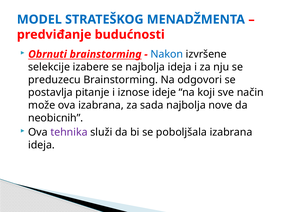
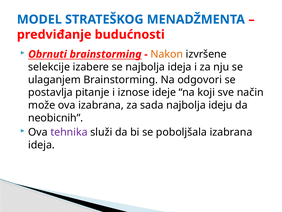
Nakon colour: blue -> orange (167, 54)
preduzecu: preduzecu -> ulaganjem (54, 80)
nove: nove -> ideju (221, 105)
